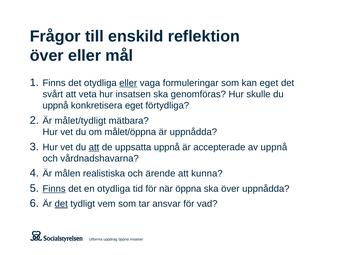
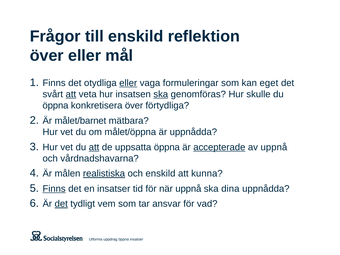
att underline: none -> present (71, 94)
ska underline: none -> present (161, 94)
uppnå: uppnå -> öppna (55, 106)
konkretisera eget: eget -> över (134, 106)
målet/tydligt: målet/tydligt -> målet/barnet (80, 121)
uppsatta uppnå: uppnå -> öppna (167, 147)
accepterade underline: none -> present (219, 147)
realistiska underline: none -> present (104, 174)
och ärende: ärende -> enskild (160, 174)
en otydliga: otydliga -> insatser (114, 189)
när öppna: öppna -> uppnå (188, 189)
ska över: över -> dina (230, 189)
